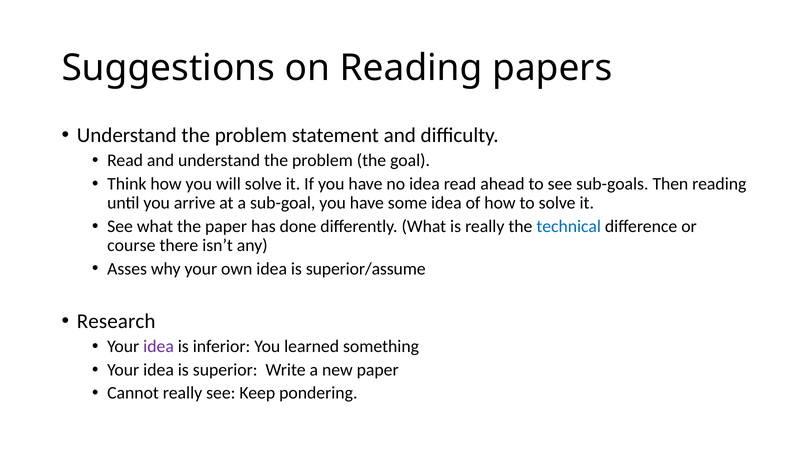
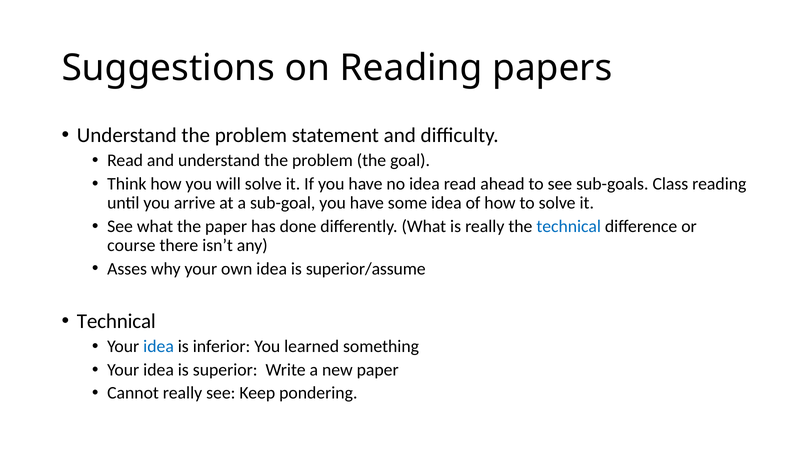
Then: Then -> Class (670, 184)
Research: Research -> Technical (116, 321)
idea colour: purple -> blue (159, 347)
